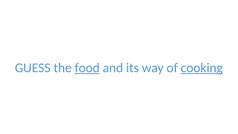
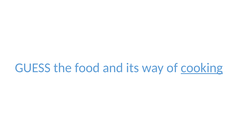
food underline: present -> none (87, 68)
